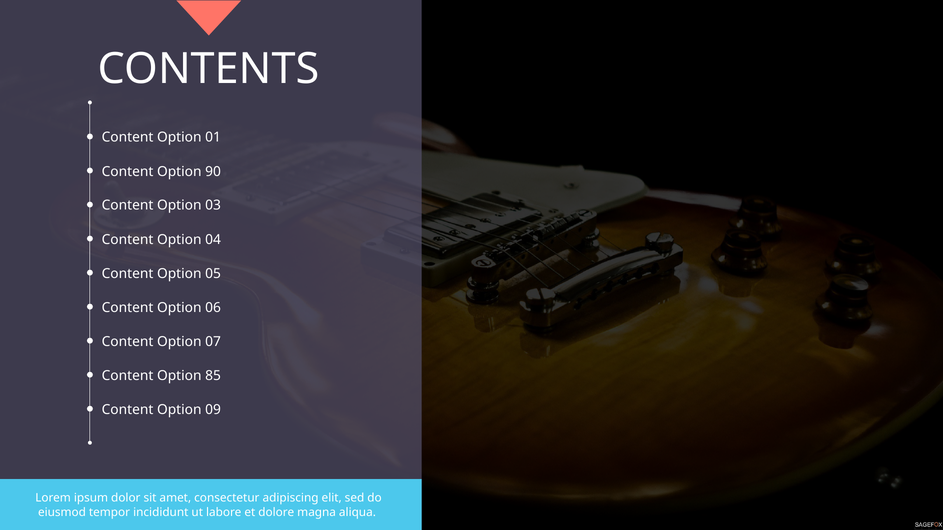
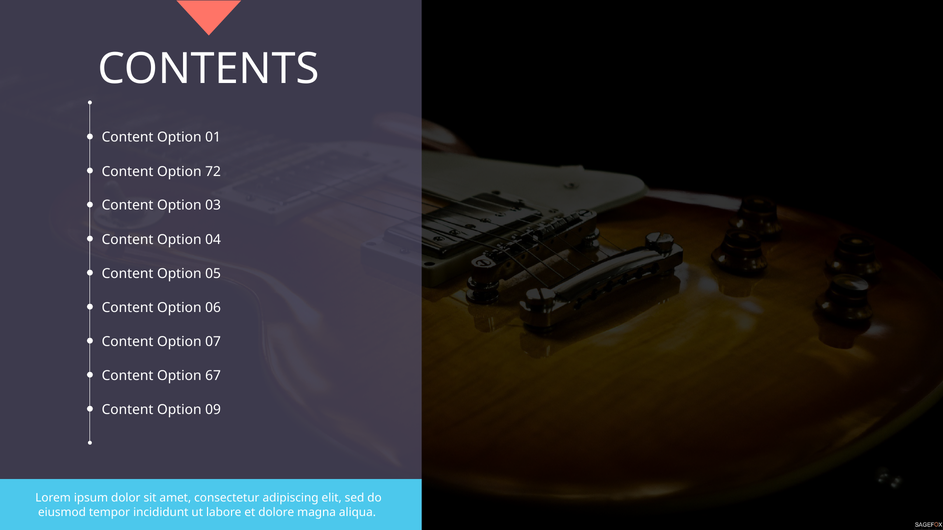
90: 90 -> 72 (213, 172)
85: 85 -> 67 (213, 376)
